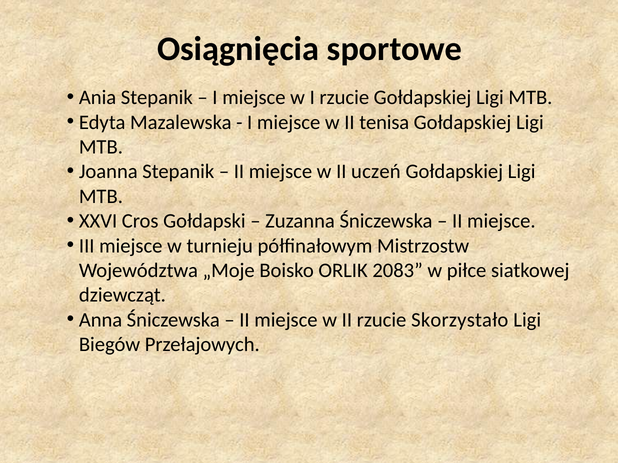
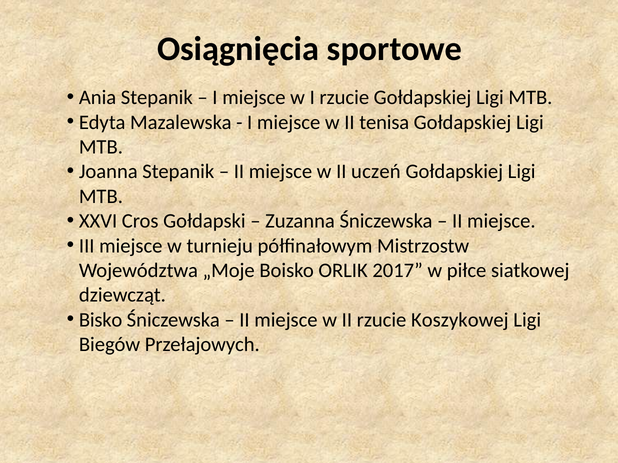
2083: 2083 -> 2017 (398, 271)
Anna: Anna -> Bisko (101, 320)
Skorzystało: Skorzystało -> Koszykowej (460, 320)
